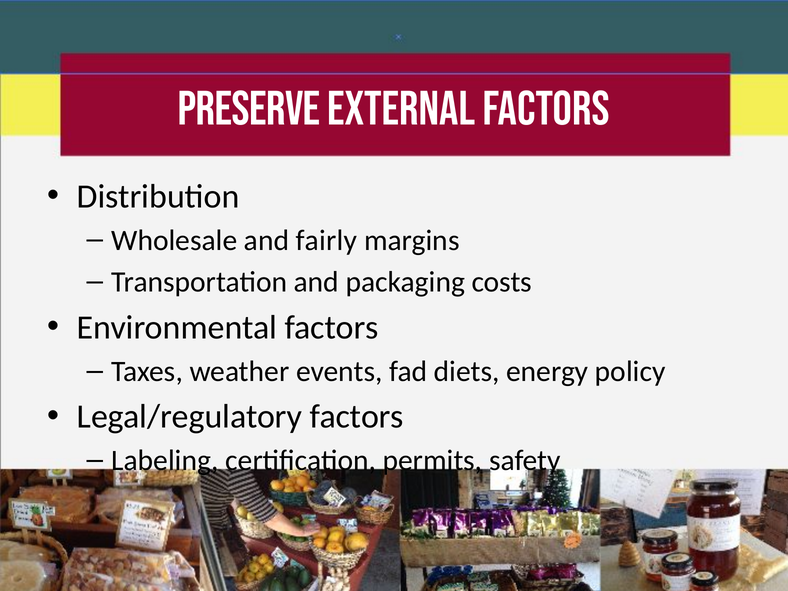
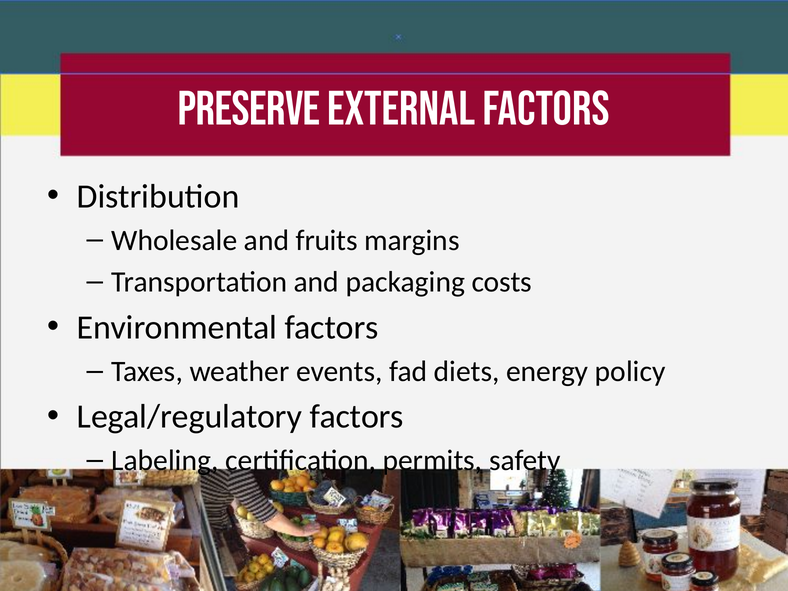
fairly: fairly -> fruits (327, 240)
